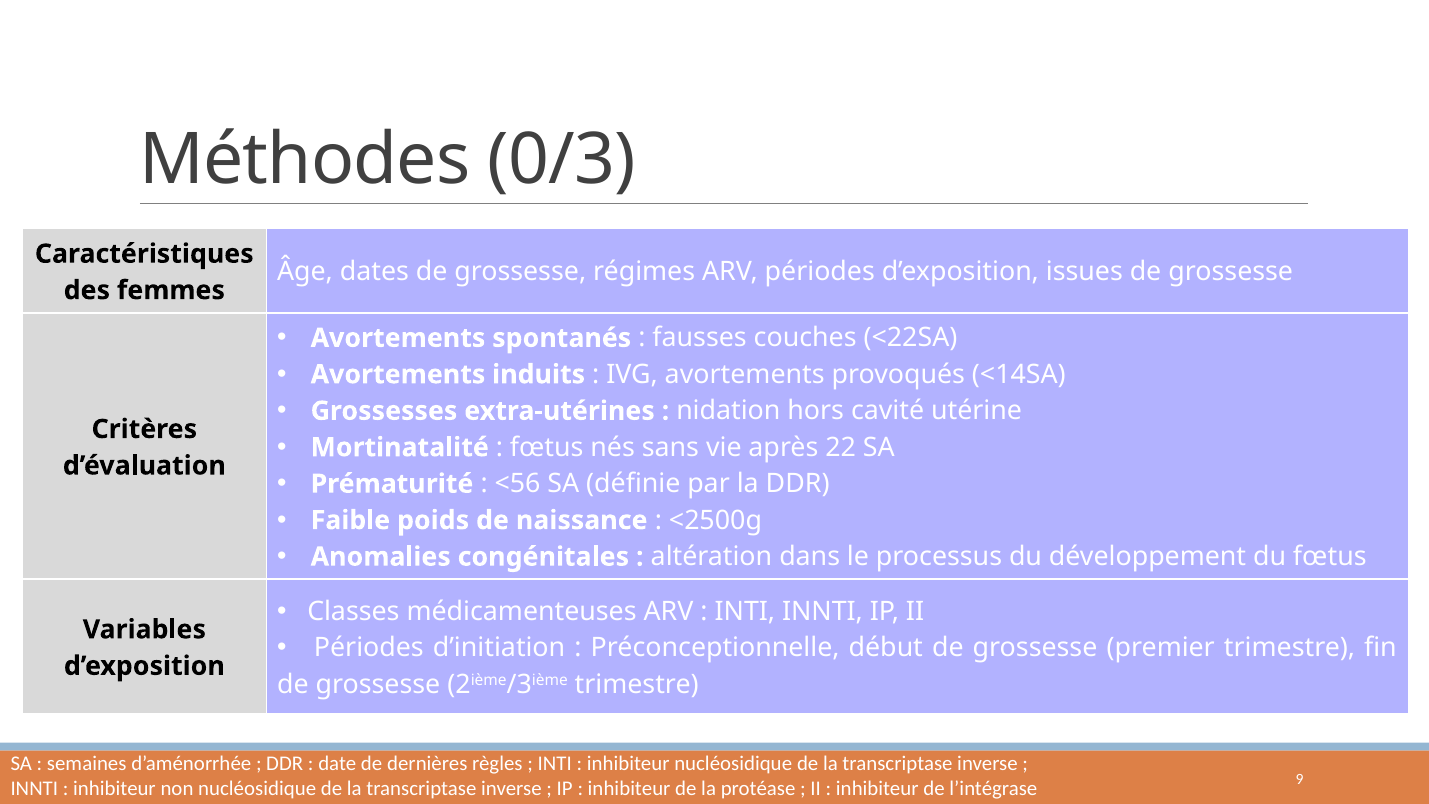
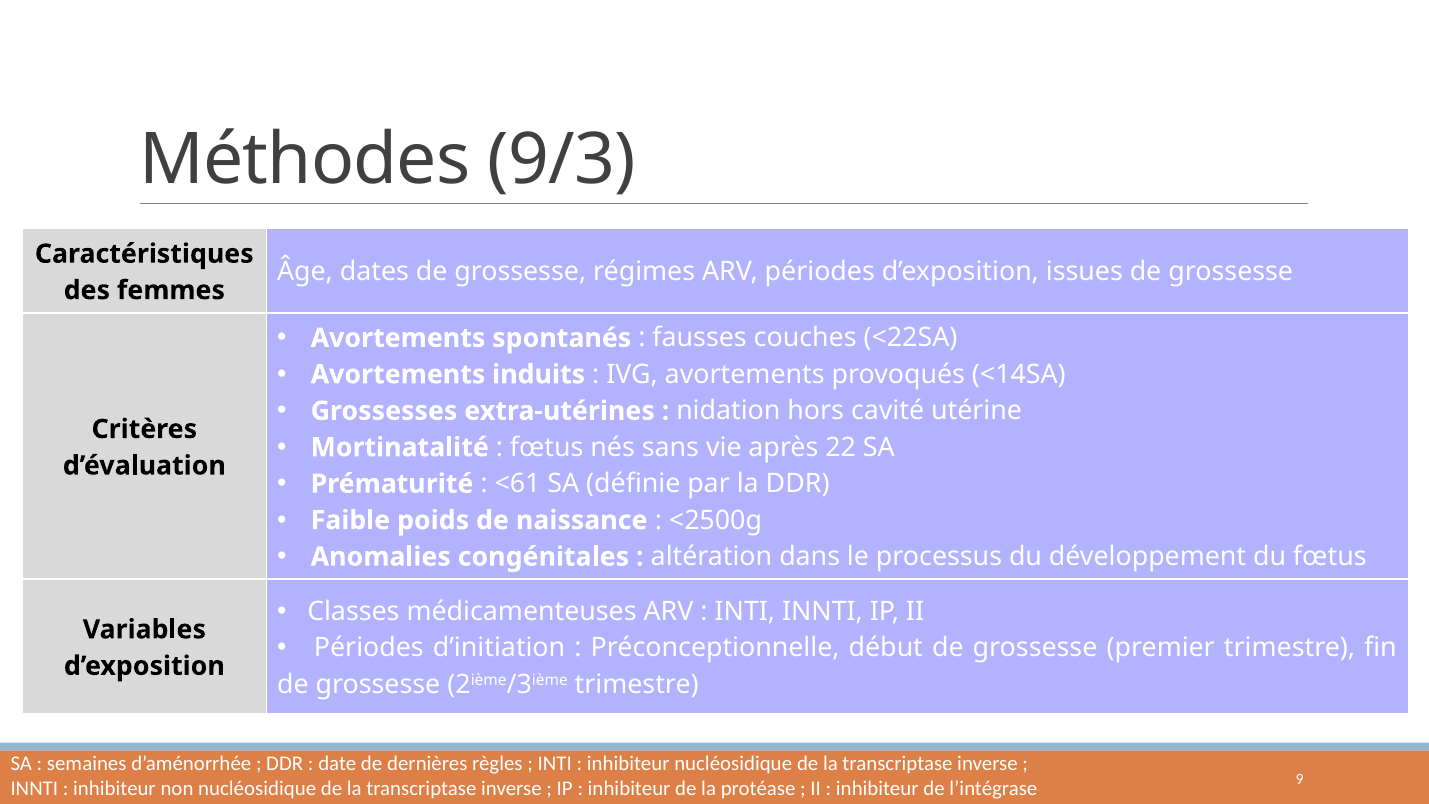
0/3: 0/3 -> 9/3 (562, 160)
<56: <56 -> <61 (518, 484)
